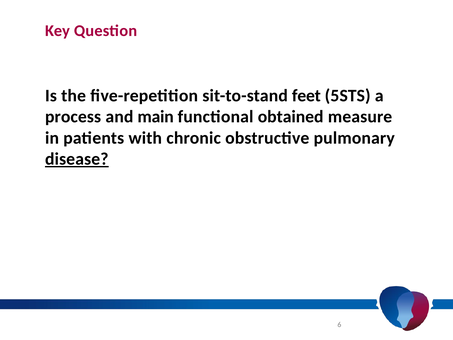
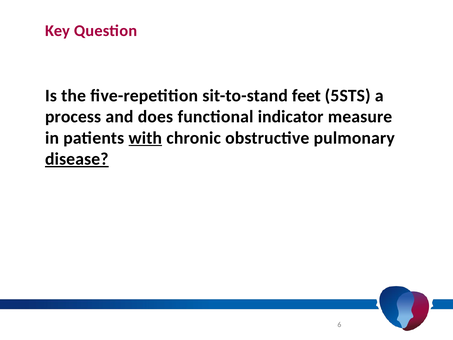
main: main -> does (155, 117)
obtained: obtained -> indicator (291, 117)
with underline: none -> present (145, 138)
